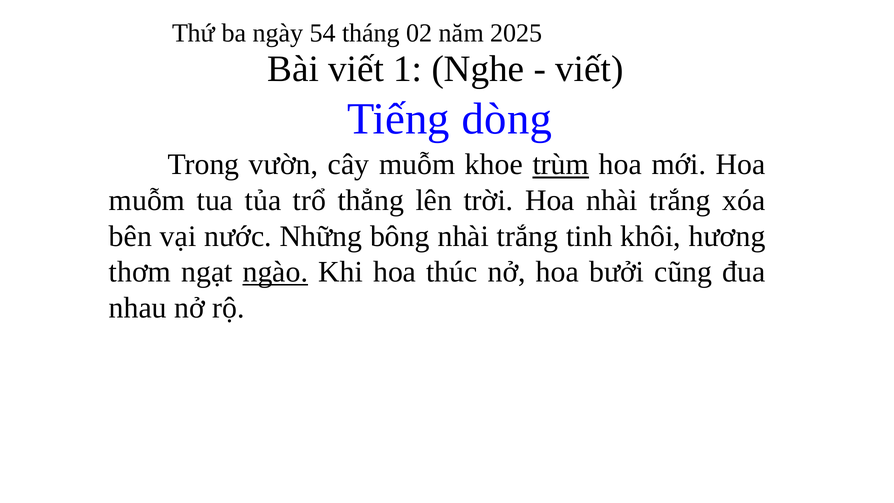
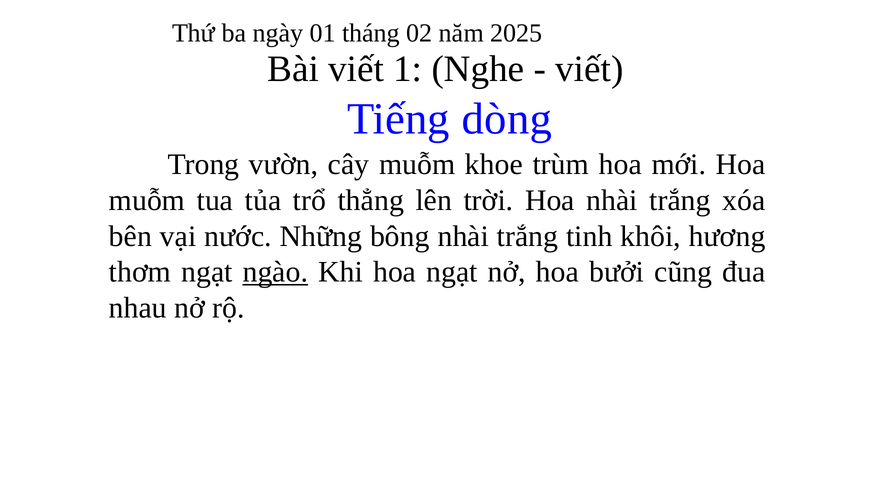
54: 54 -> 01 (323, 33)
trùm underline: present -> none (561, 165)
hoa thúc: thúc -> ngạt (452, 272)
